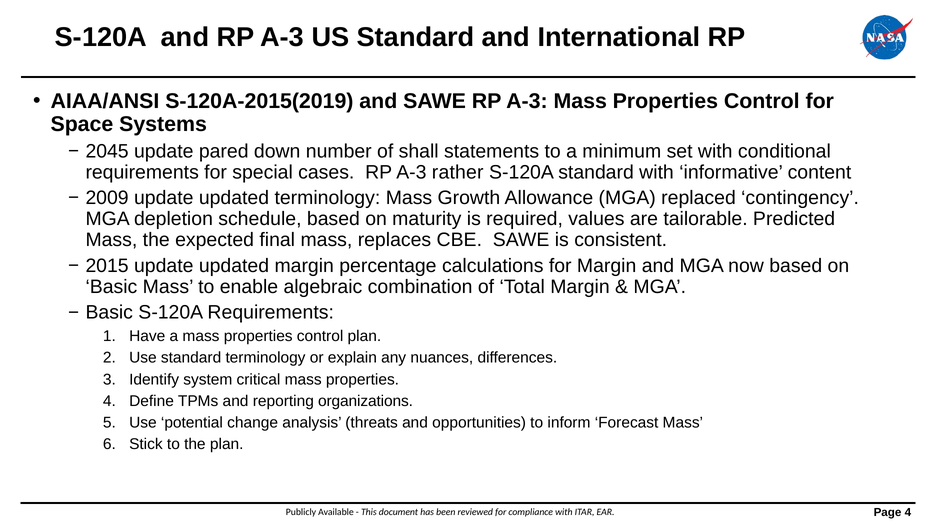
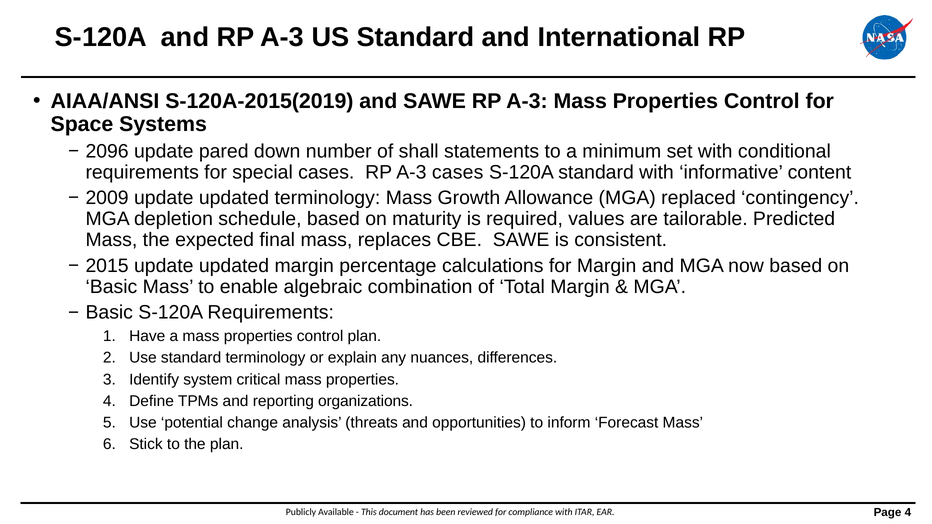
2045: 2045 -> 2096 (107, 151)
A-3 rather: rather -> cases (458, 172)
